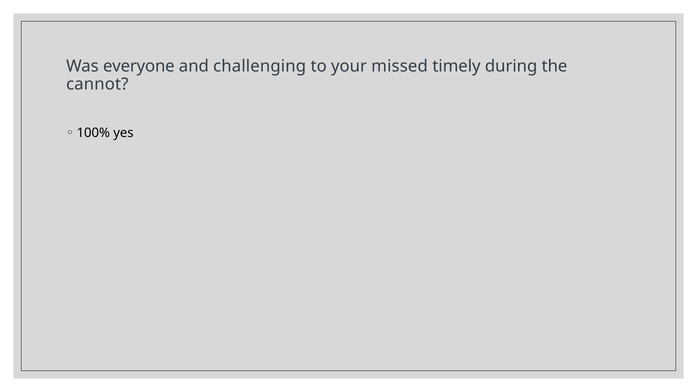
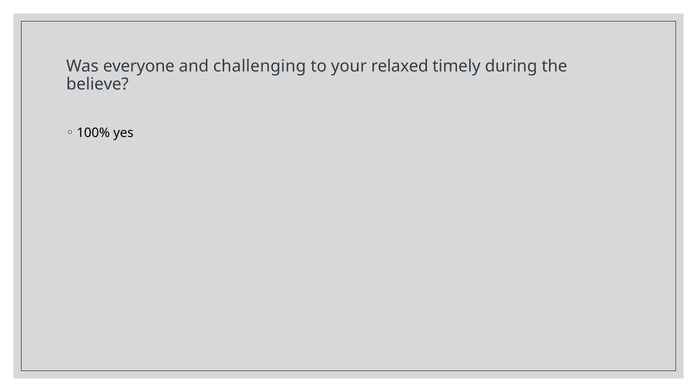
missed: missed -> relaxed (400, 66)
cannot: cannot -> believe (97, 84)
